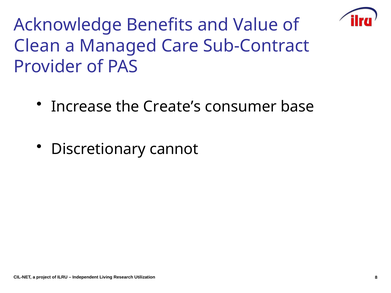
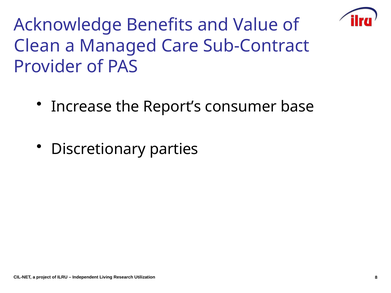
Create’s: Create’s -> Report’s (172, 107)
cannot: cannot -> parties (174, 149)
